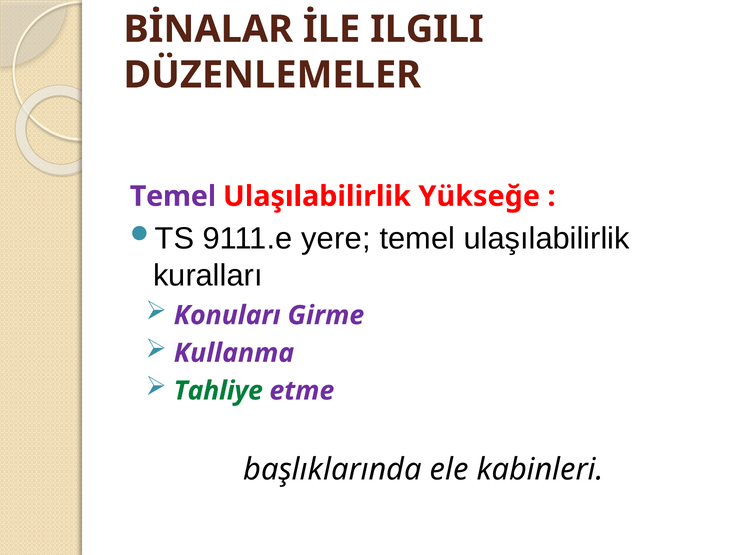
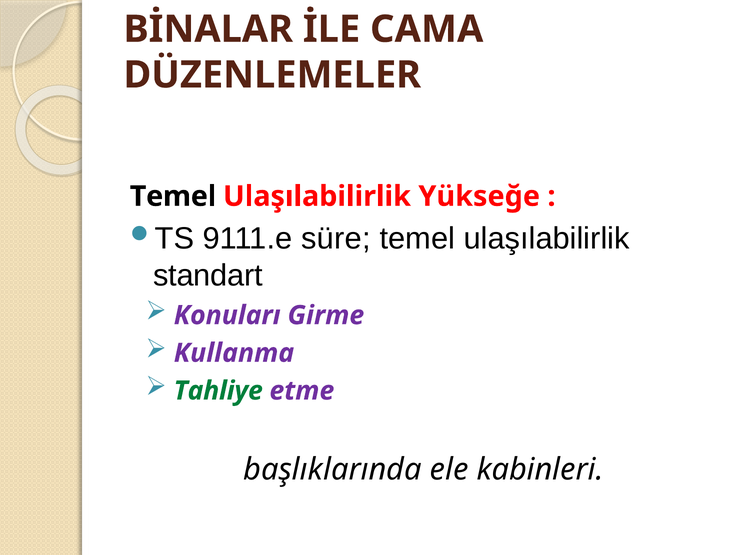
ILGILI: ILGILI -> CAMA (427, 29)
Temel colour: purple -> black (173, 196)
yere: yere -> süre (336, 238)
kuralları: kuralları -> standart (208, 275)
